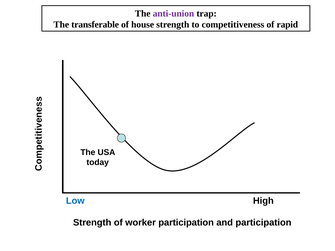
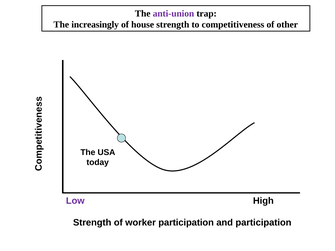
transferable: transferable -> increasingly (95, 25)
rapid: rapid -> other (287, 25)
Low colour: blue -> purple (75, 201)
